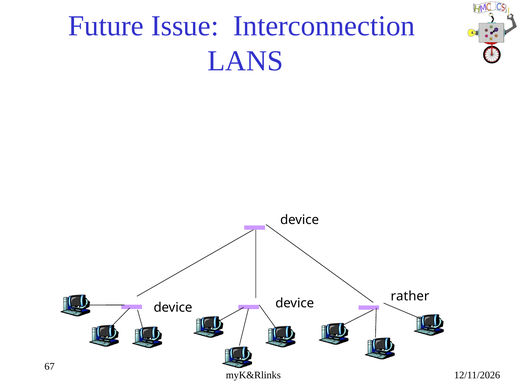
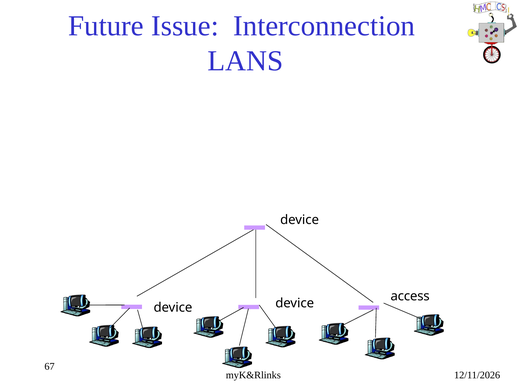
rather: rather -> access (410, 296)
